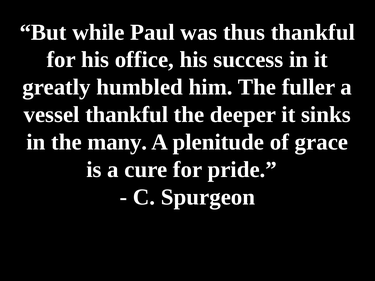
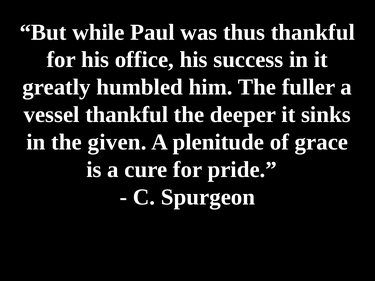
many: many -> given (117, 142)
